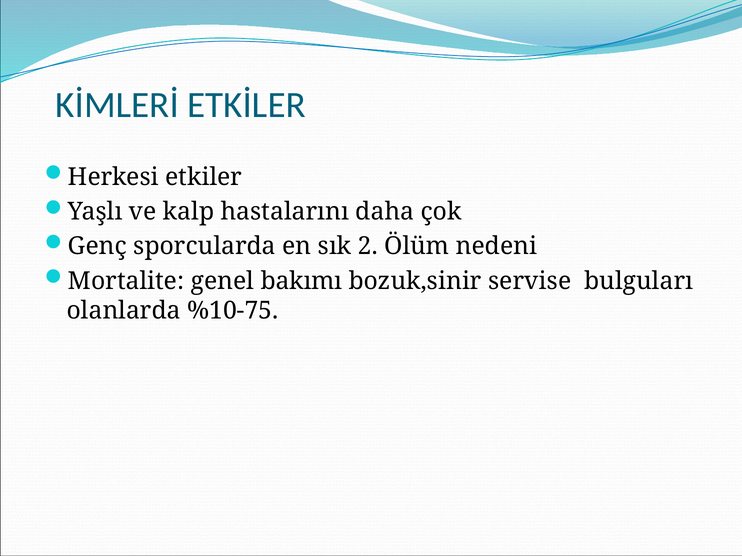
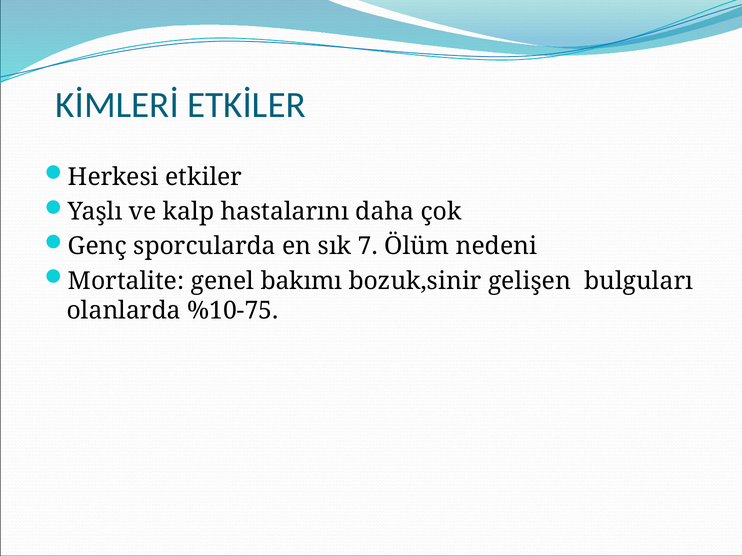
2: 2 -> 7 (368, 247)
servise: servise -> gelişen (530, 281)
